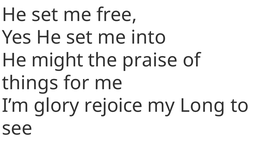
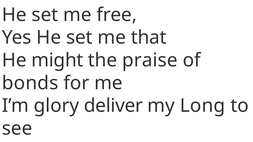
into: into -> that (149, 38)
things: things -> bonds (30, 83)
rejoice: rejoice -> deliver (113, 106)
